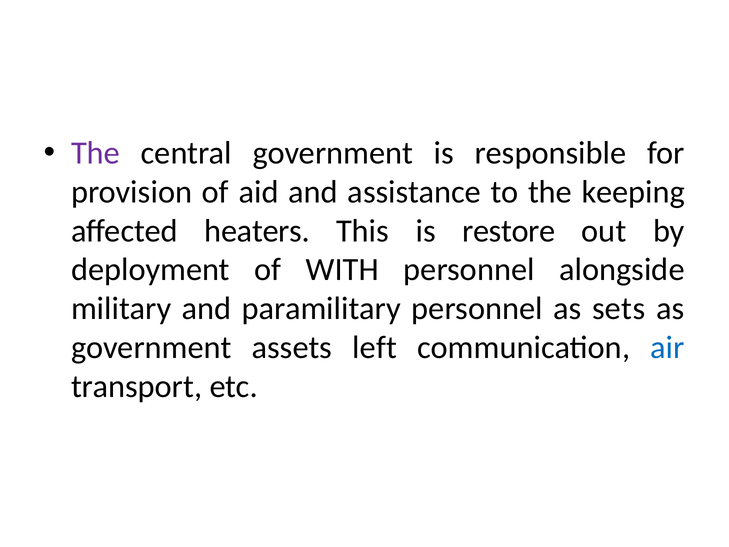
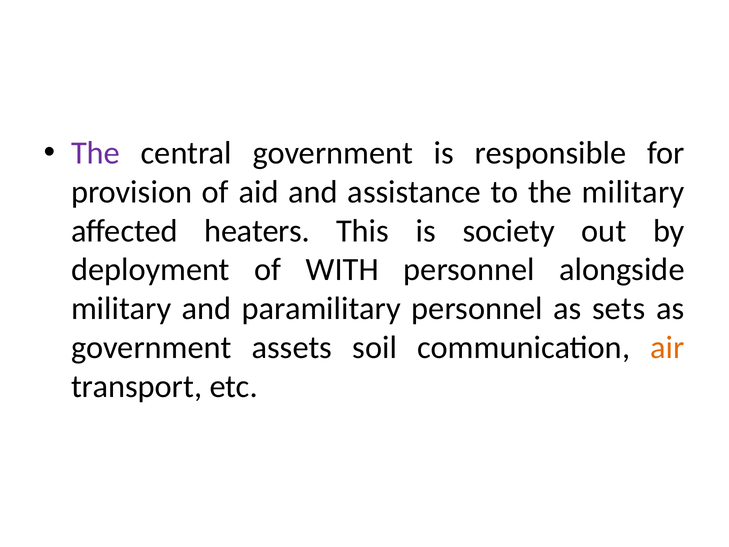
the keeping: keeping -> military (633, 192)
restore: restore -> society (509, 231)
left: left -> soil (375, 347)
air colour: blue -> orange (668, 347)
